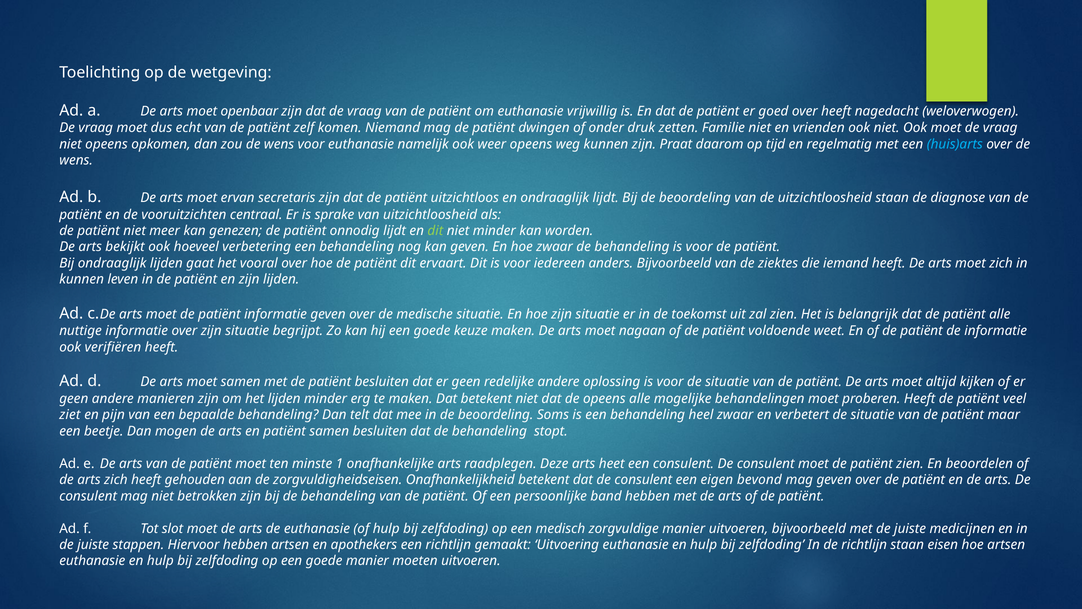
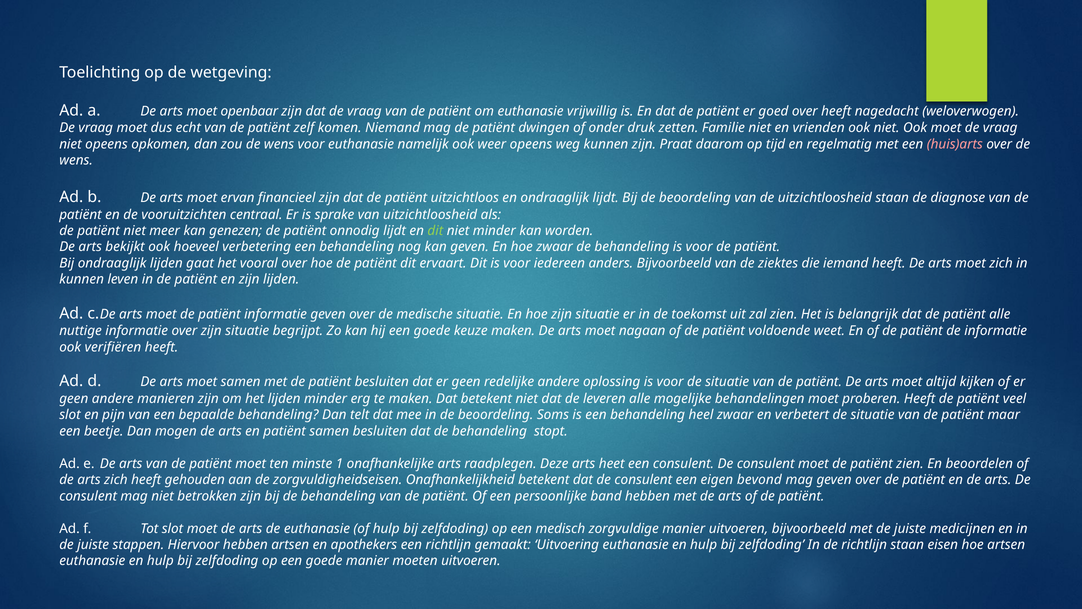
huis)arts colour: light blue -> pink (955, 144)
secretaris: secretaris -> financieel (287, 198)
de opeens: opeens -> leveren (604, 398)
ziet: ziet -> slot (70, 415)
